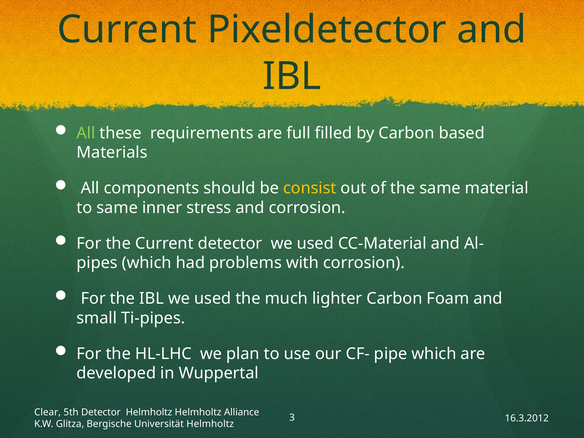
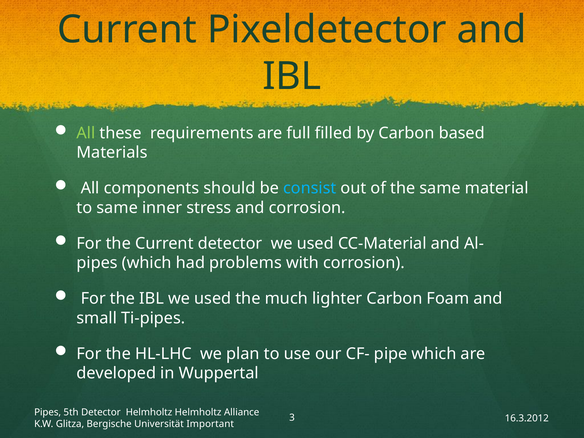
consist colour: yellow -> light blue (310, 188)
Clear: Clear -> Pipes (48, 412)
Universität Helmholtz: Helmholtz -> Important (210, 424)
